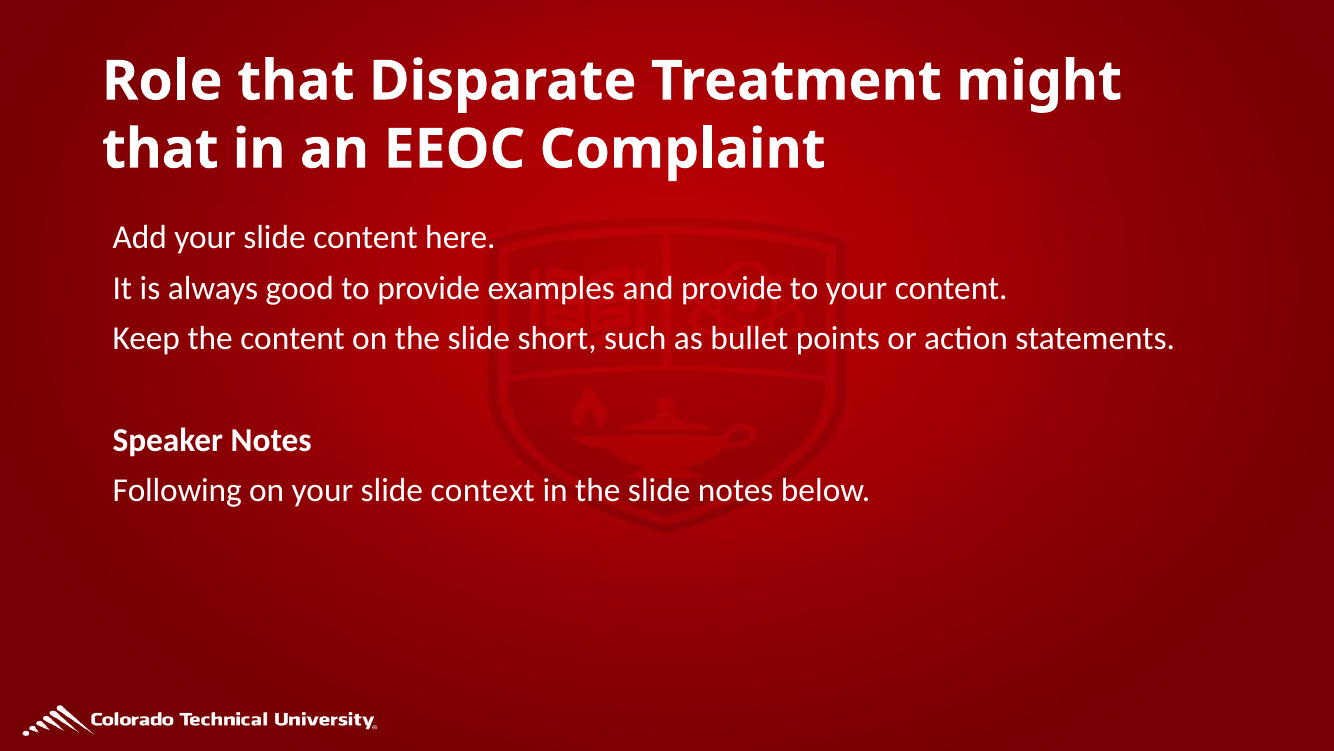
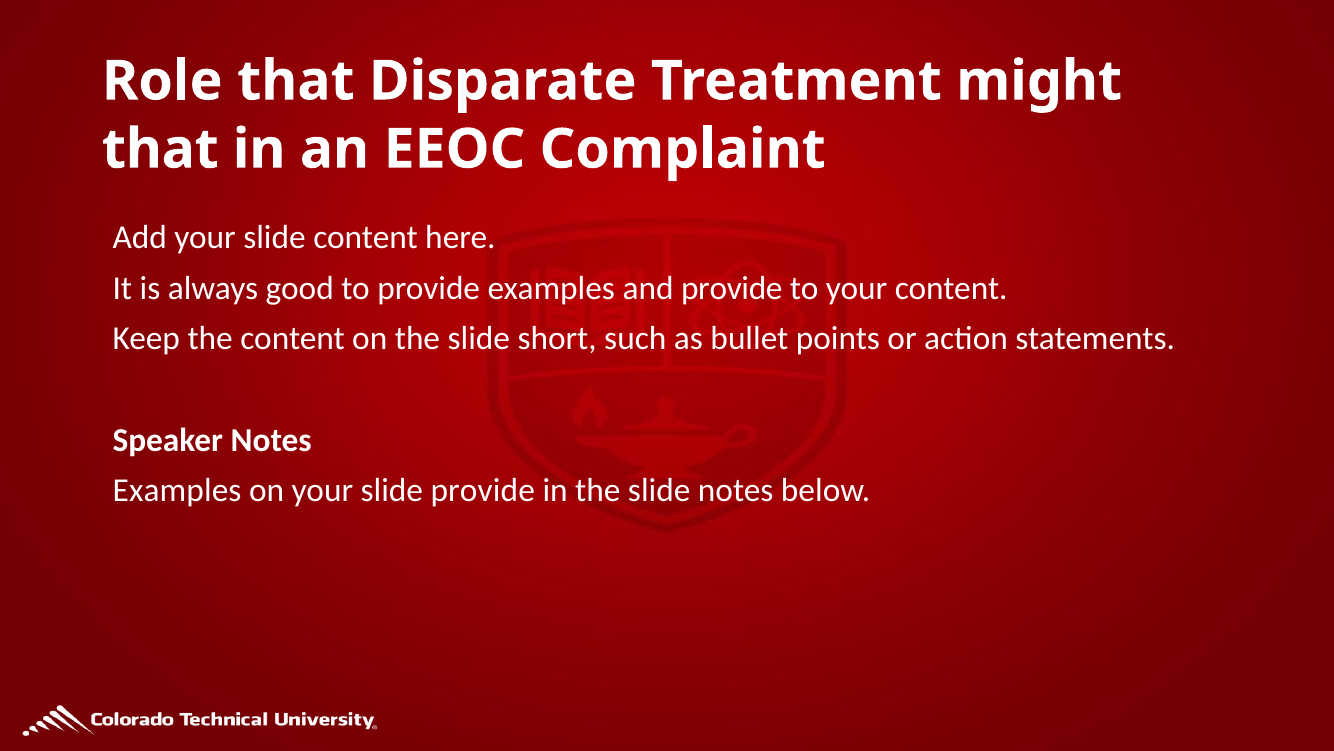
Following: Following -> Examples (177, 490)
slide context: context -> provide (483, 490)
